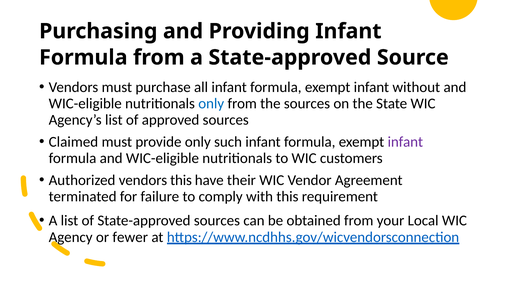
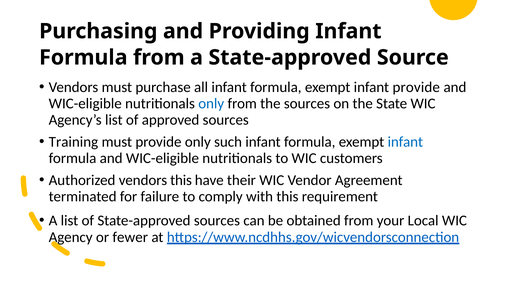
infant without: without -> provide (416, 87)
Claimed: Claimed -> Training (73, 142)
infant colour: purple -> blue (405, 142)
